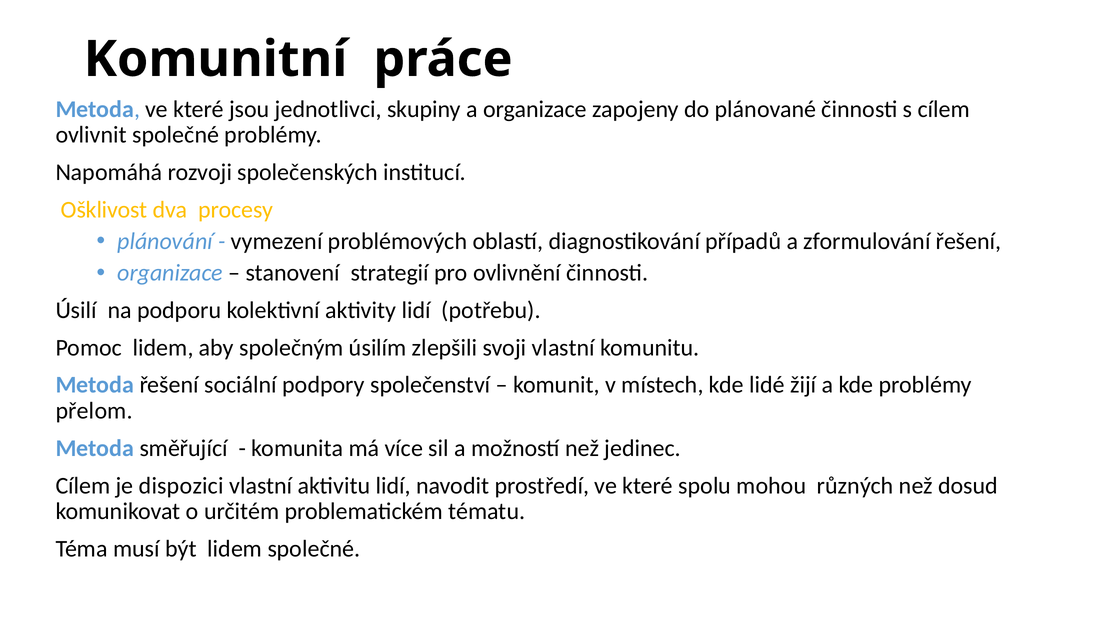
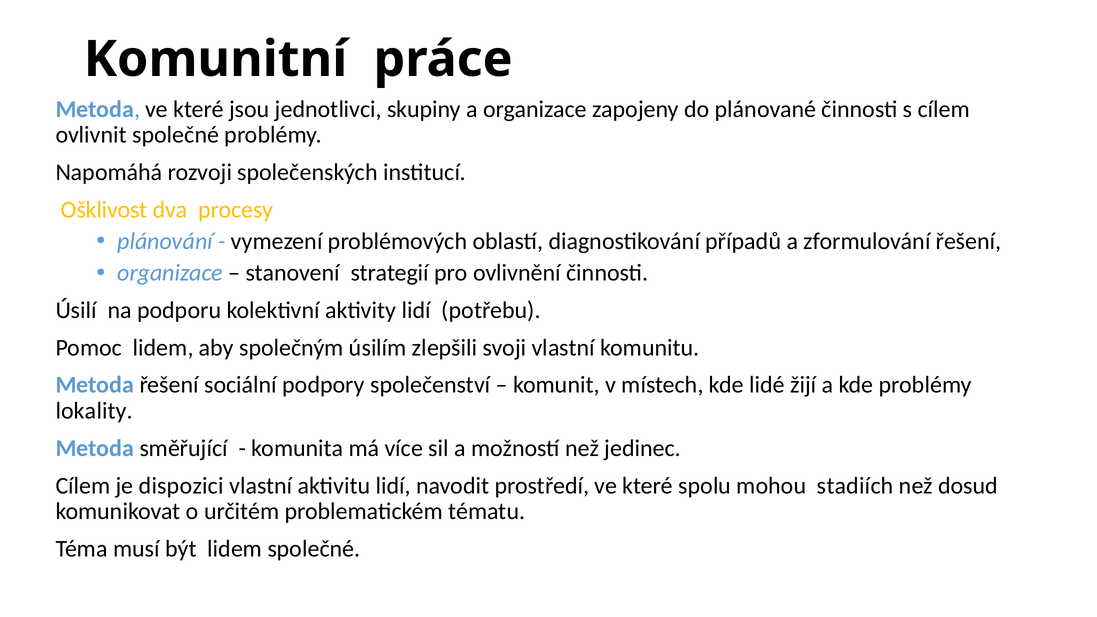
přelom: přelom -> lokality (94, 411)
různých: různých -> stadiích (855, 486)
